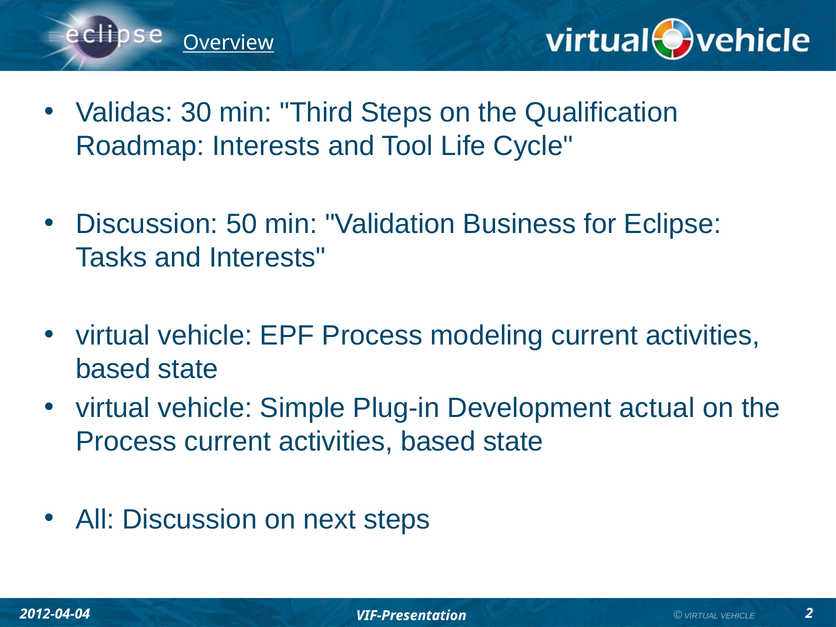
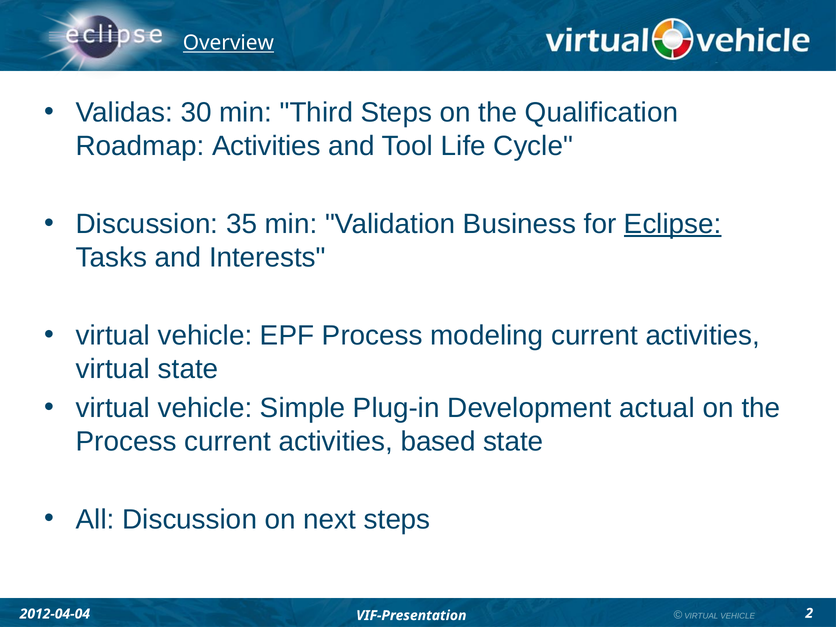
Roadmap Interests: Interests -> Activities (266, 146)
50: 50 -> 35 (242, 224)
Eclipse underline: none -> present (673, 224)
based: based -> virtual (113, 369)
